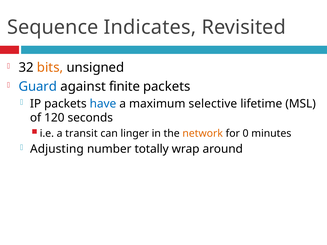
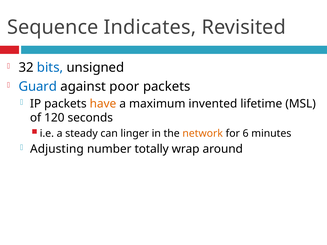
bits colour: orange -> blue (50, 68)
finite: finite -> poor (124, 87)
have colour: blue -> orange (103, 104)
selective: selective -> invented (213, 104)
transit: transit -> steady (81, 133)
0: 0 -> 6 (246, 133)
